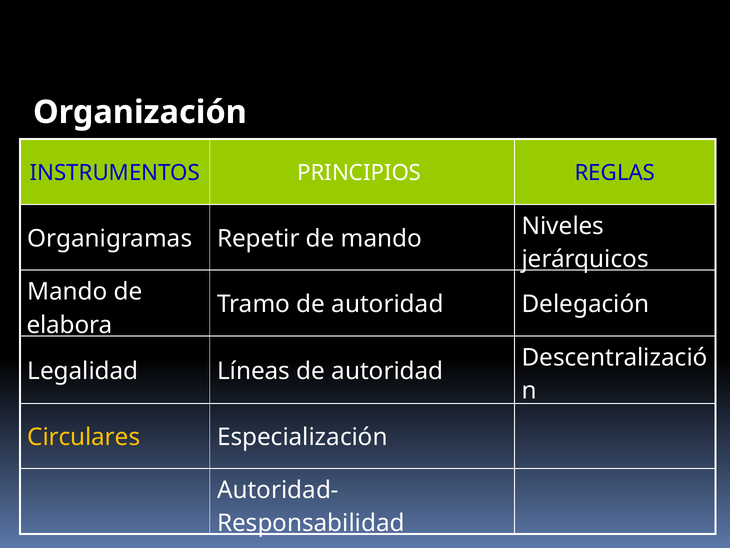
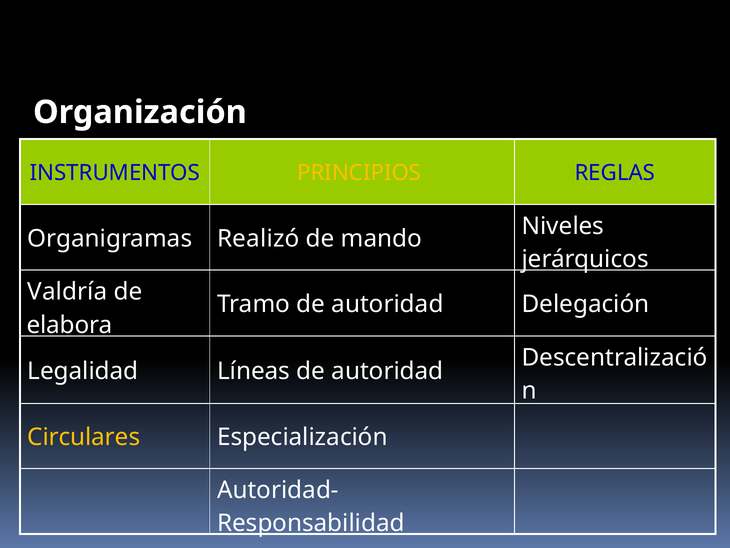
PRINCIPIOS colour: white -> yellow (359, 173)
Repetir: Repetir -> Realizó (258, 238)
Mando: Mando -> Valdría (67, 292)
